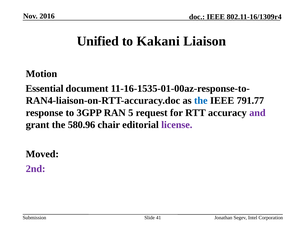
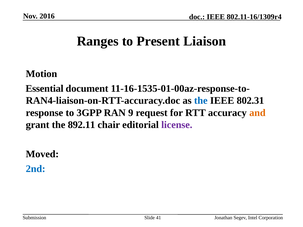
Unified: Unified -> Ranges (98, 41)
Kakani: Kakani -> Present (158, 41)
791.77: 791.77 -> 802.31 (250, 101)
5: 5 -> 9 (131, 113)
and colour: purple -> orange (257, 113)
580.96: 580.96 -> 892.11 (81, 125)
2nd colour: purple -> blue (36, 169)
